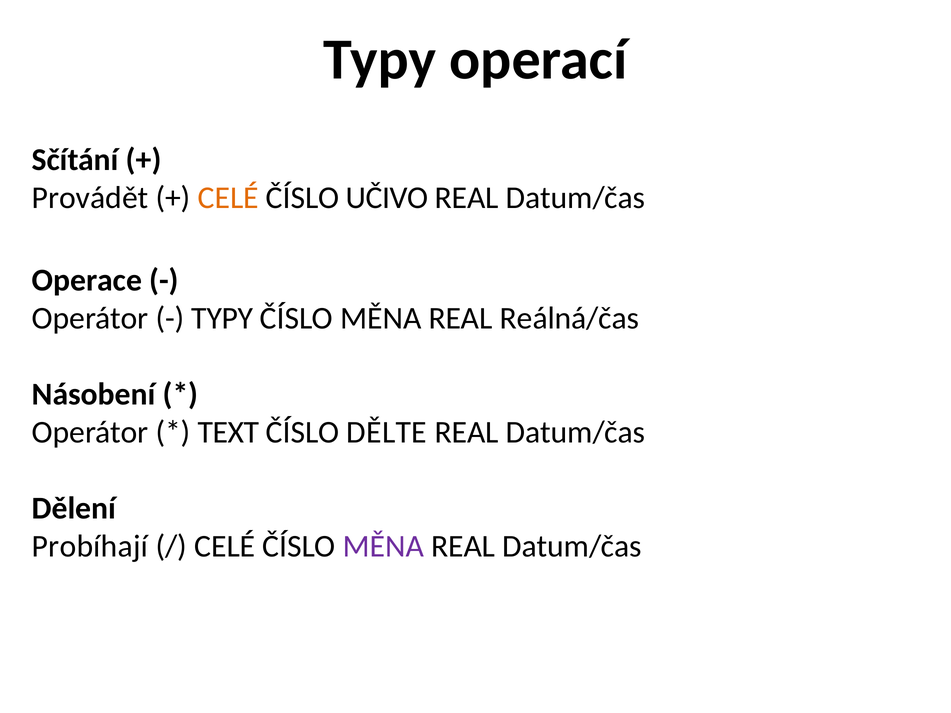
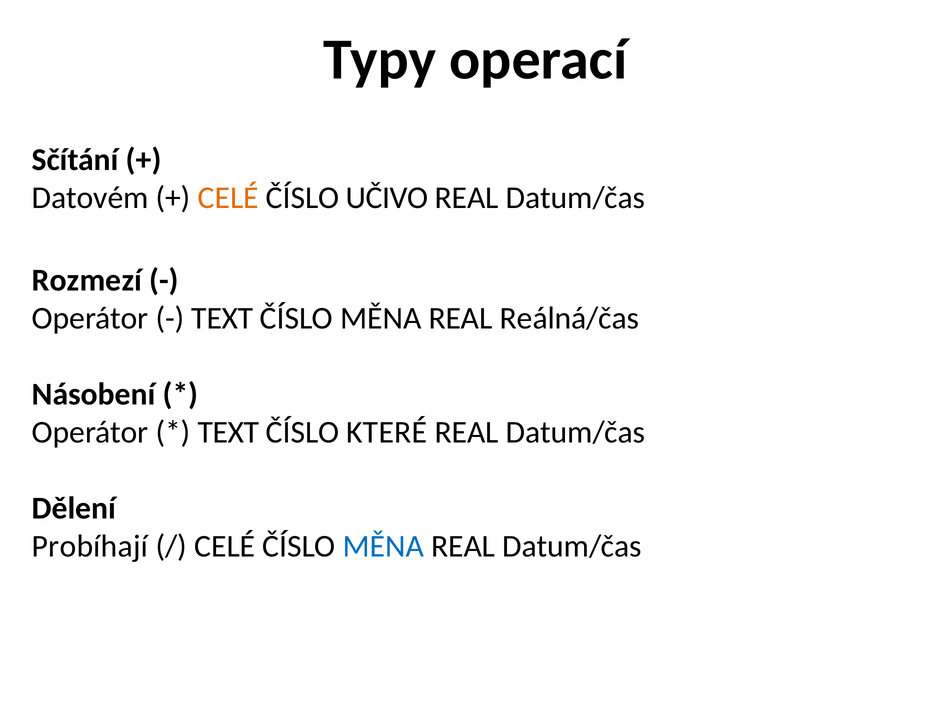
Provádět: Provádět -> Datovém (90, 198)
Operace: Operace -> Rozmezí (87, 280)
TYPY: TYPY -> TEXT (222, 318)
DĚLTE: DĚLTE -> KTERÉ (387, 432)
MĚNA colour: purple -> blue (383, 546)
